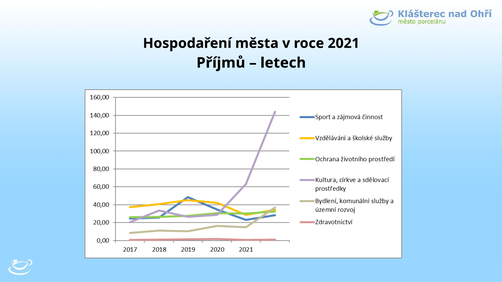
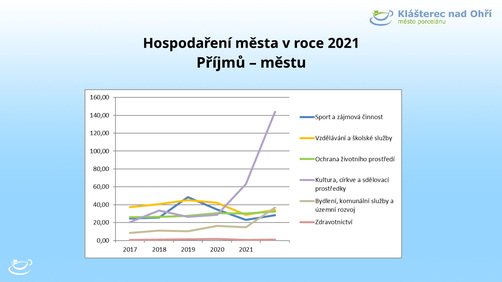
letech: letech -> městu (283, 63)
